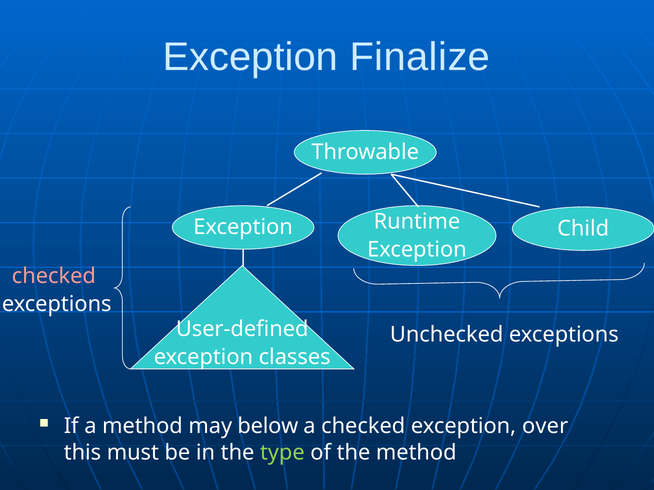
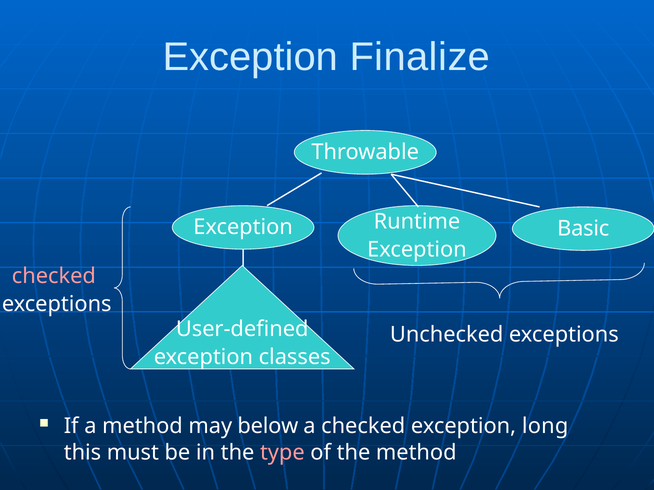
Child: Child -> Basic (583, 229)
over: over -> long (545, 427)
type colour: light green -> pink (282, 453)
